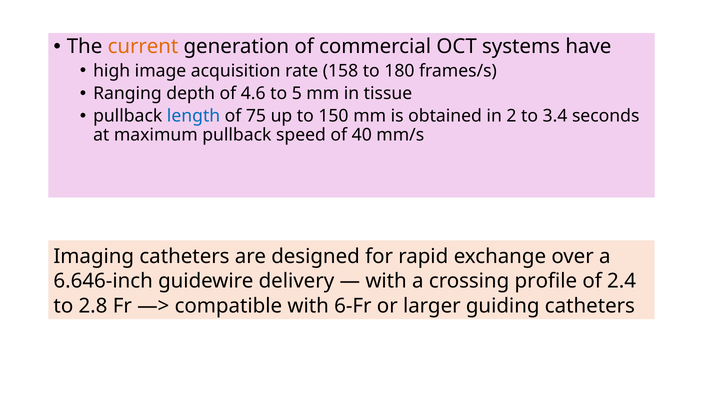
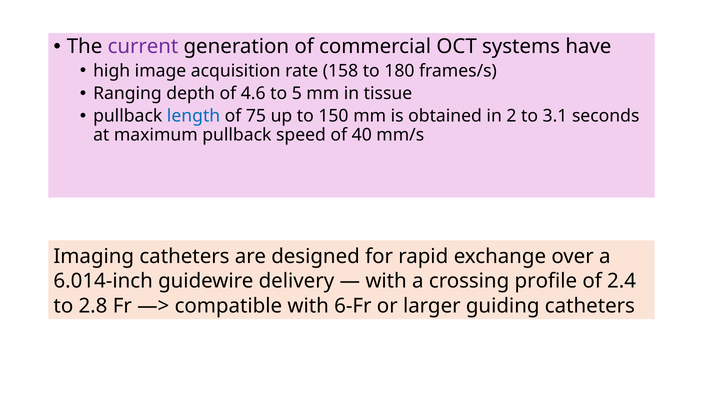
current colour: orange -> purple (143, 47)
3.4: 3.4 -> 3.1 (555, 116)
6.646-inch: 6.646-inch -> 6.014-inch (103, 281)
